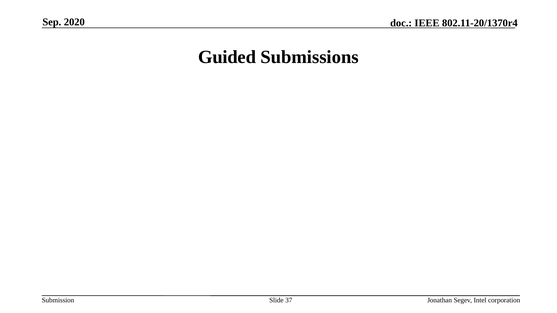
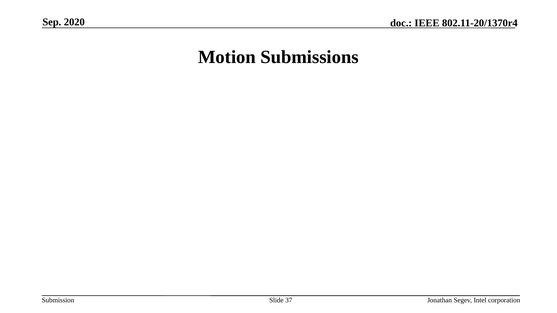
Guided: Guided -> Motion (227, 57)
